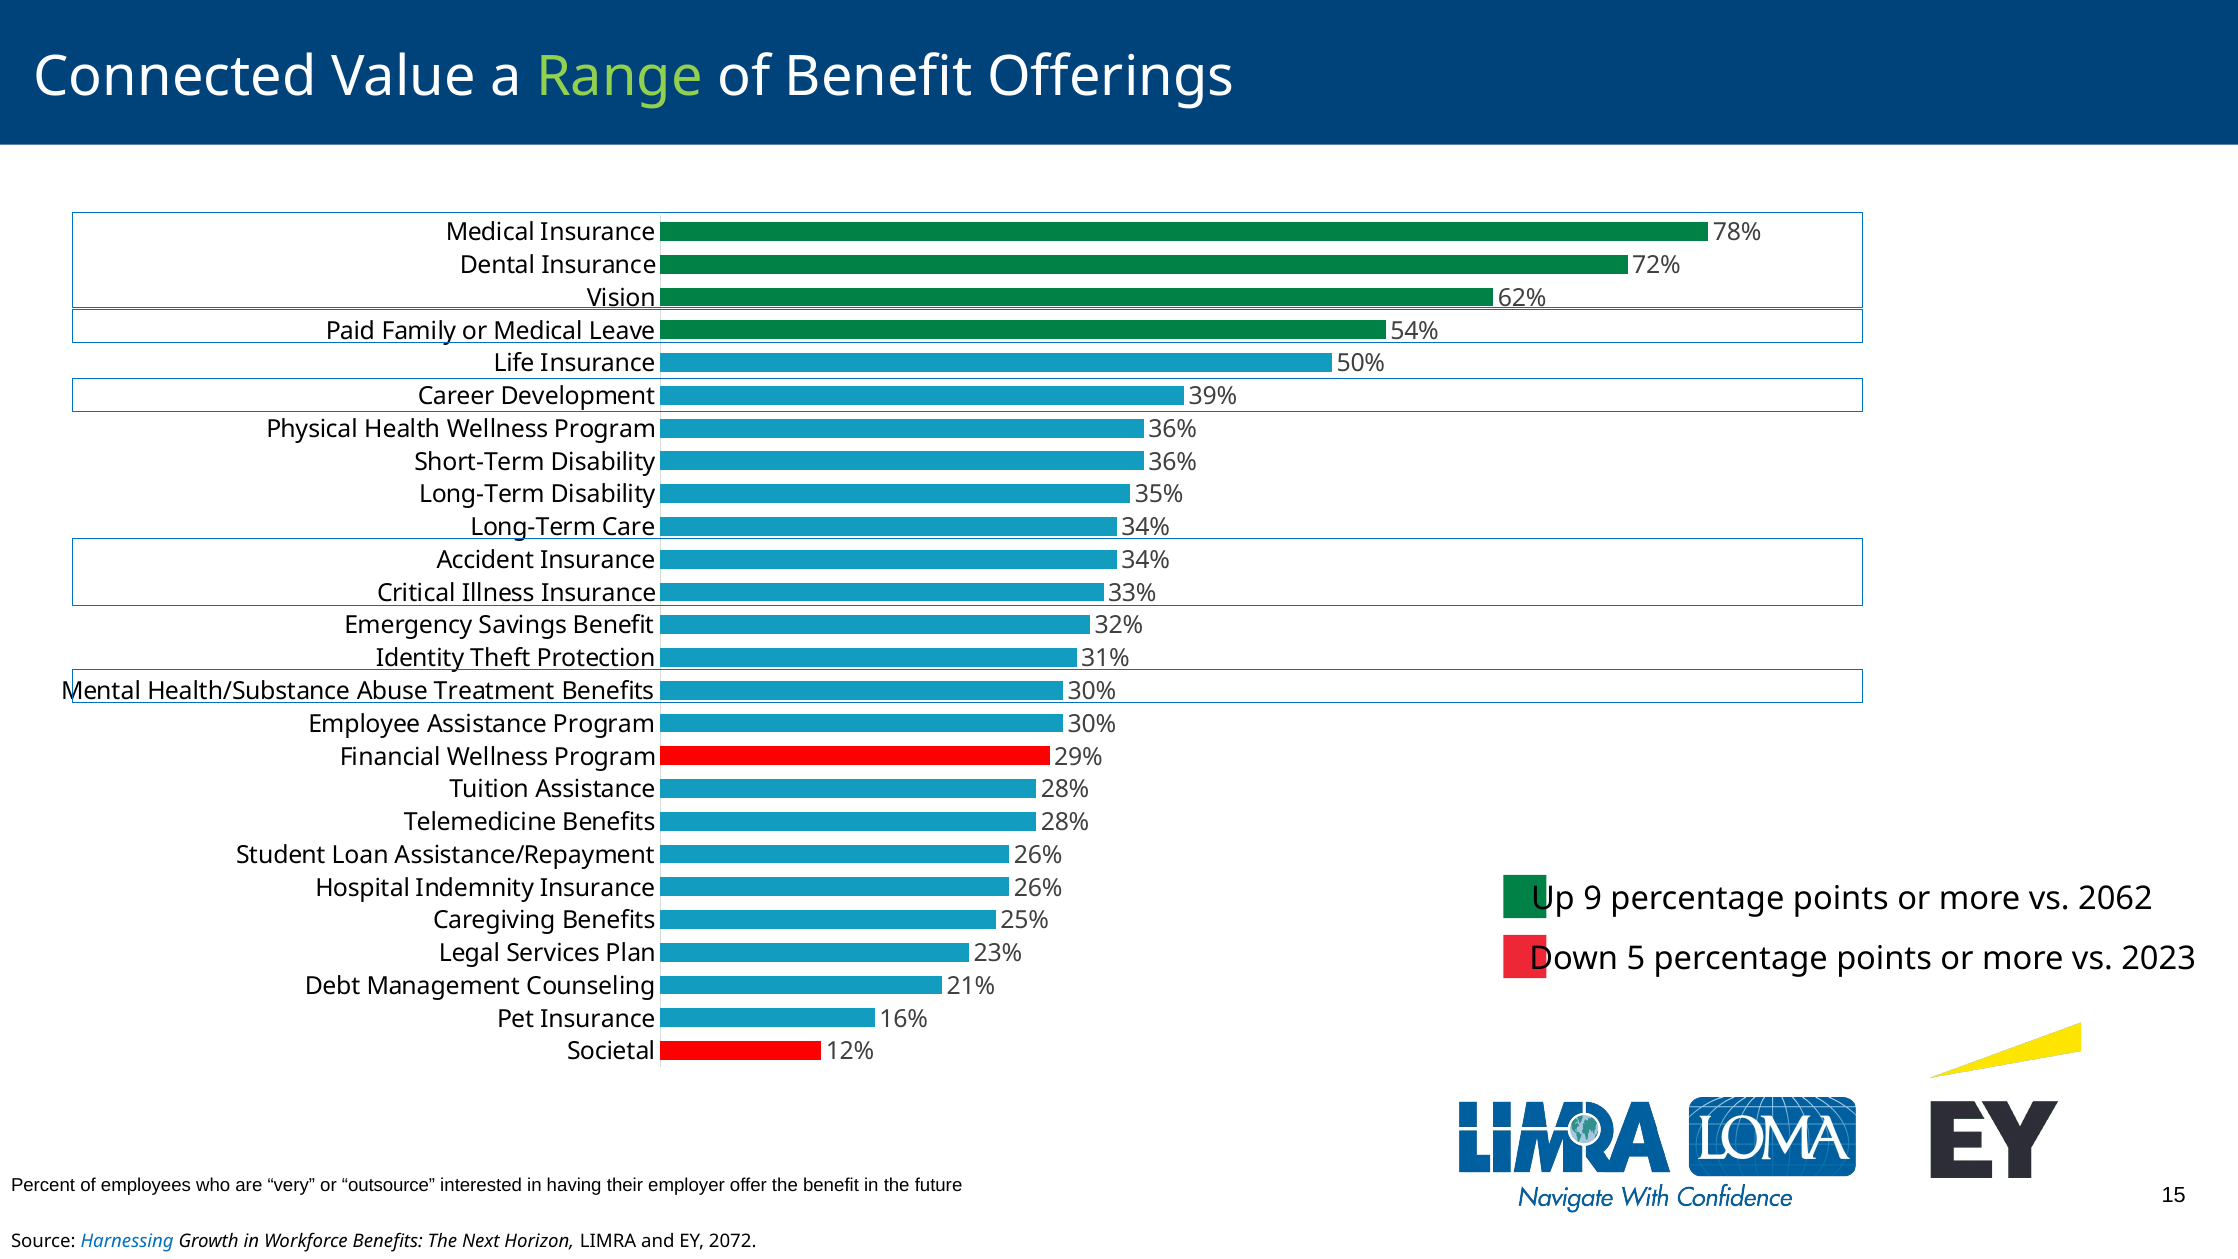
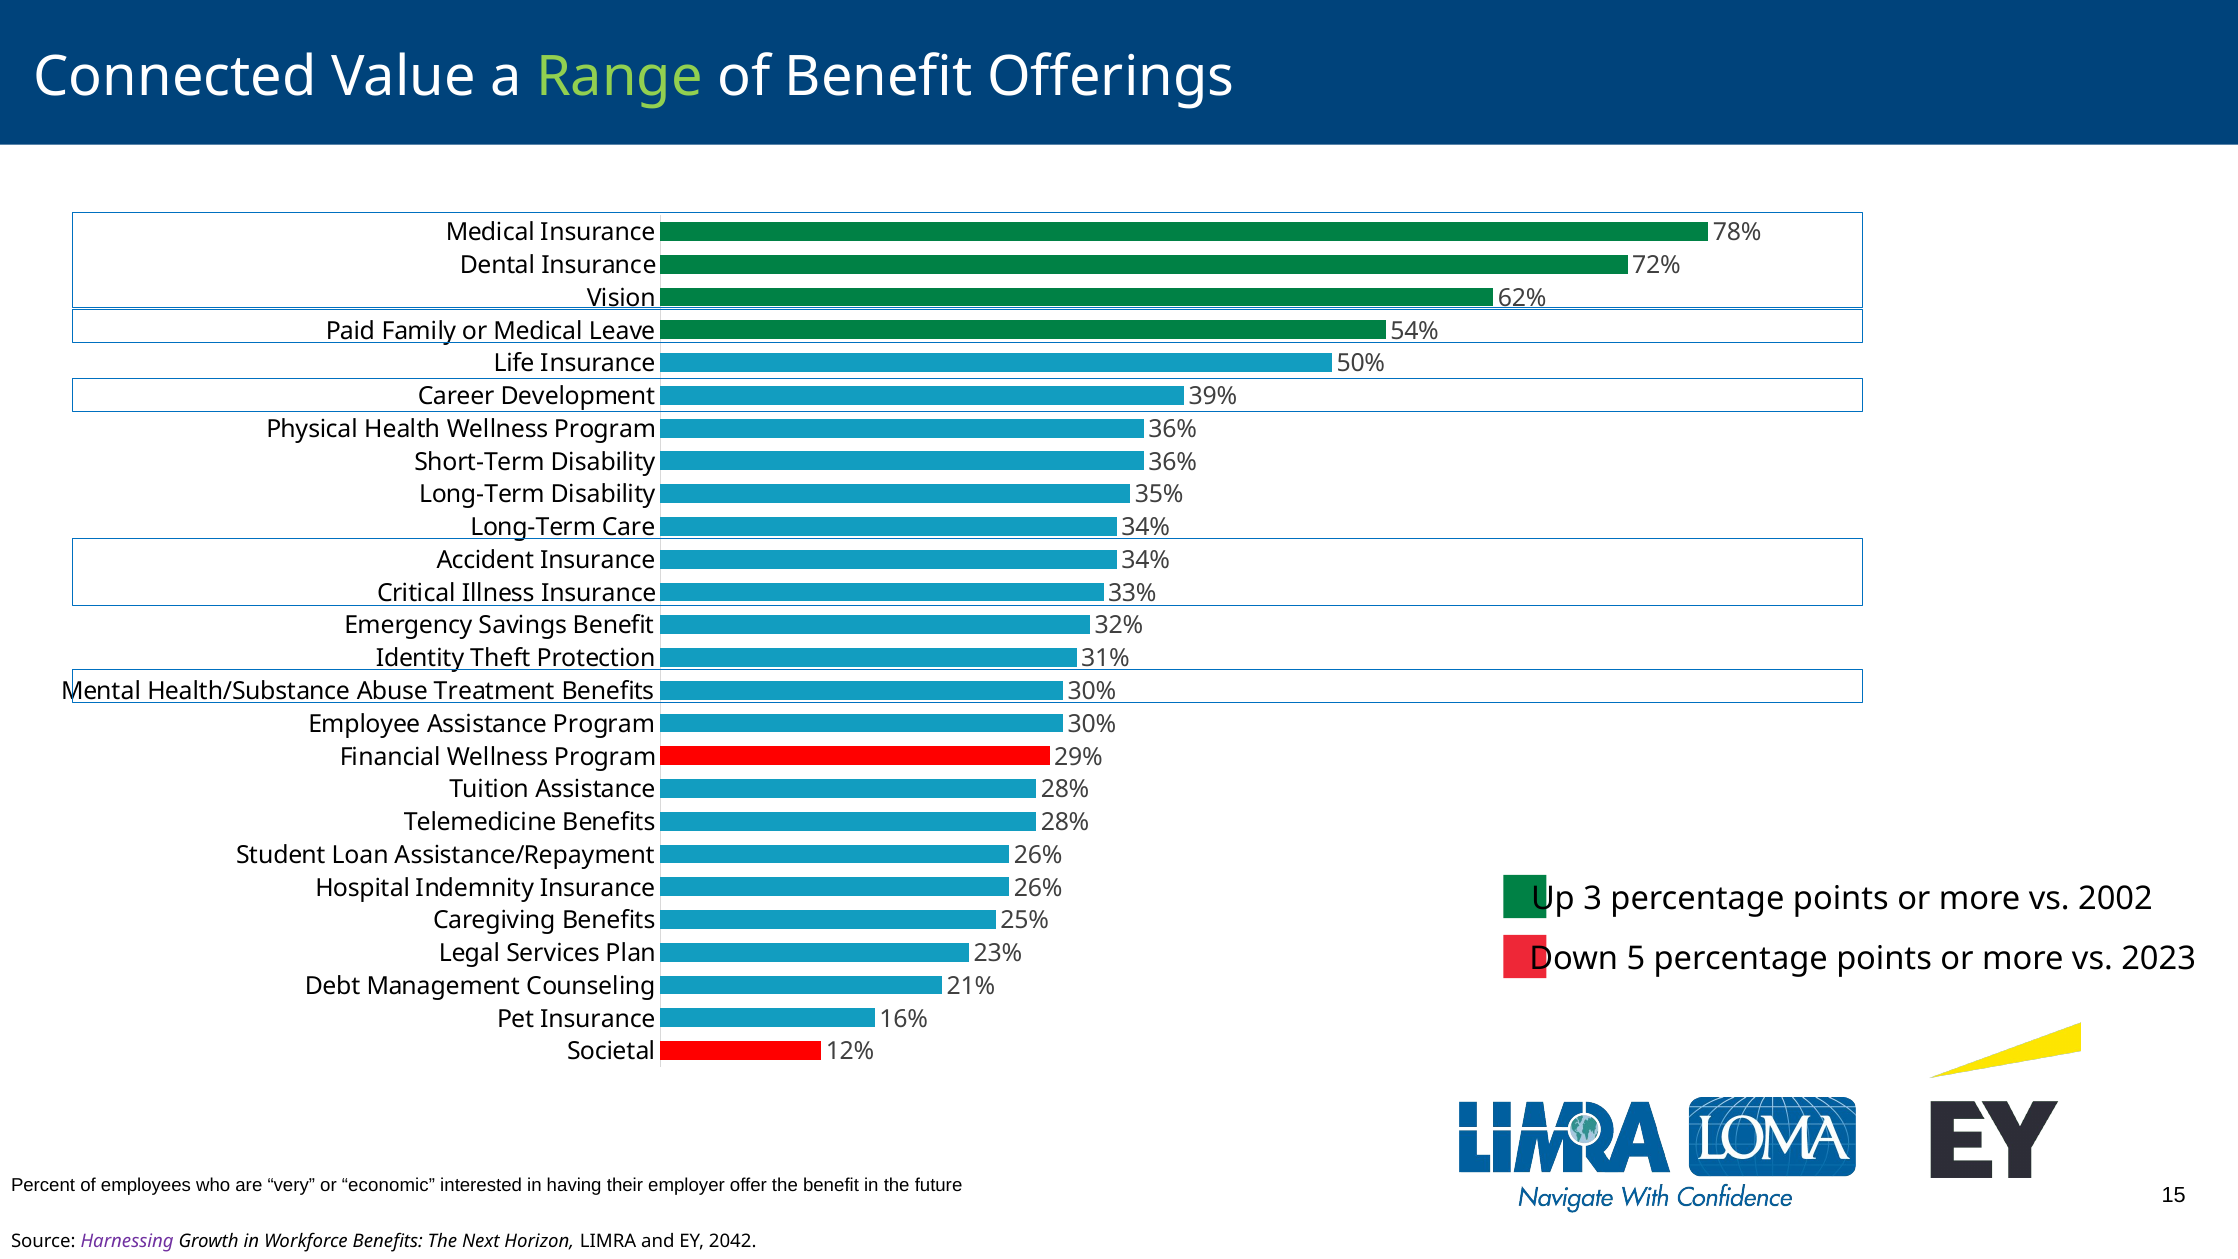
9: 9 -> 3 (1593, 898)
2062: 2062 -> 2002 (2115, 898)
outsource: outsource -> economic (388, 1185)
Harnessing colour: blue -> purple (127, 1241)
2072: 2072 -> 2042 (733, 1241)
